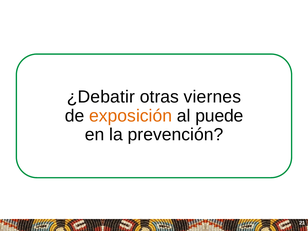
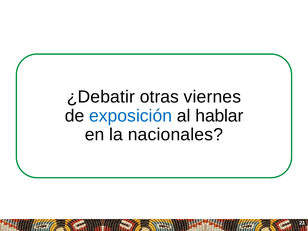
exposición colour: orange -> blue (131, 116)
puede: puede -> hablar (219, 116)
prevención: prevención -> nacionales (175, 135)
